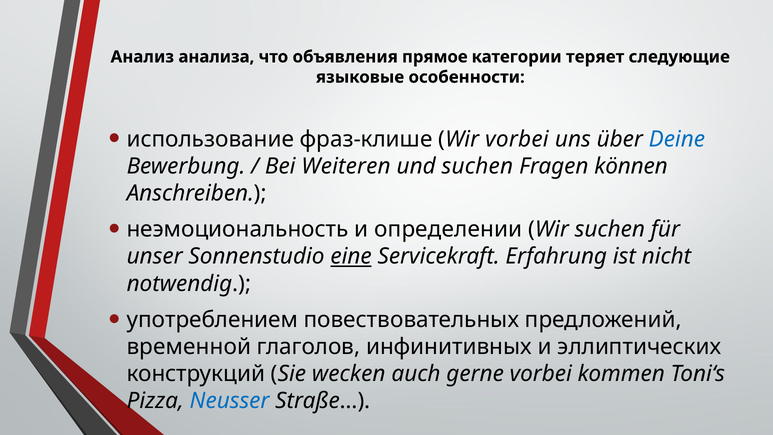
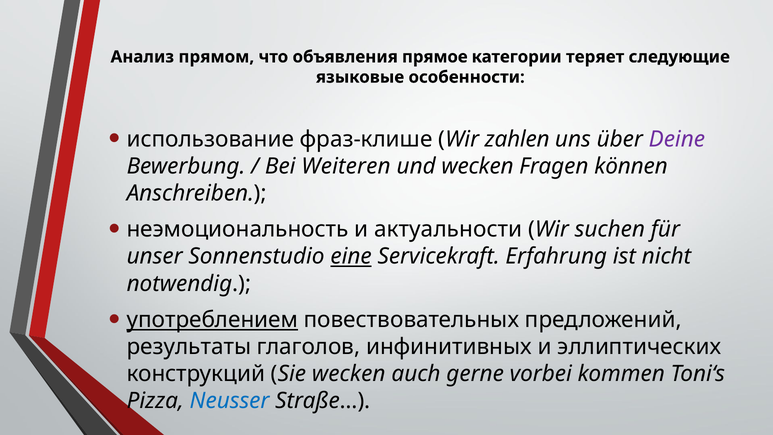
анализа: анализа -> прямом (216, 57)
Wir vorbei: vorbei -> zahlen (517, 139)
Deine colour: blue -> purple (677, 139)
und suchen: suchen -> wecken (478, 166)
определении: определении -> актуальности (448, 229)
употреблением underline: none -> present (212, 320)
временной: временной -> результаты (189, 347)
